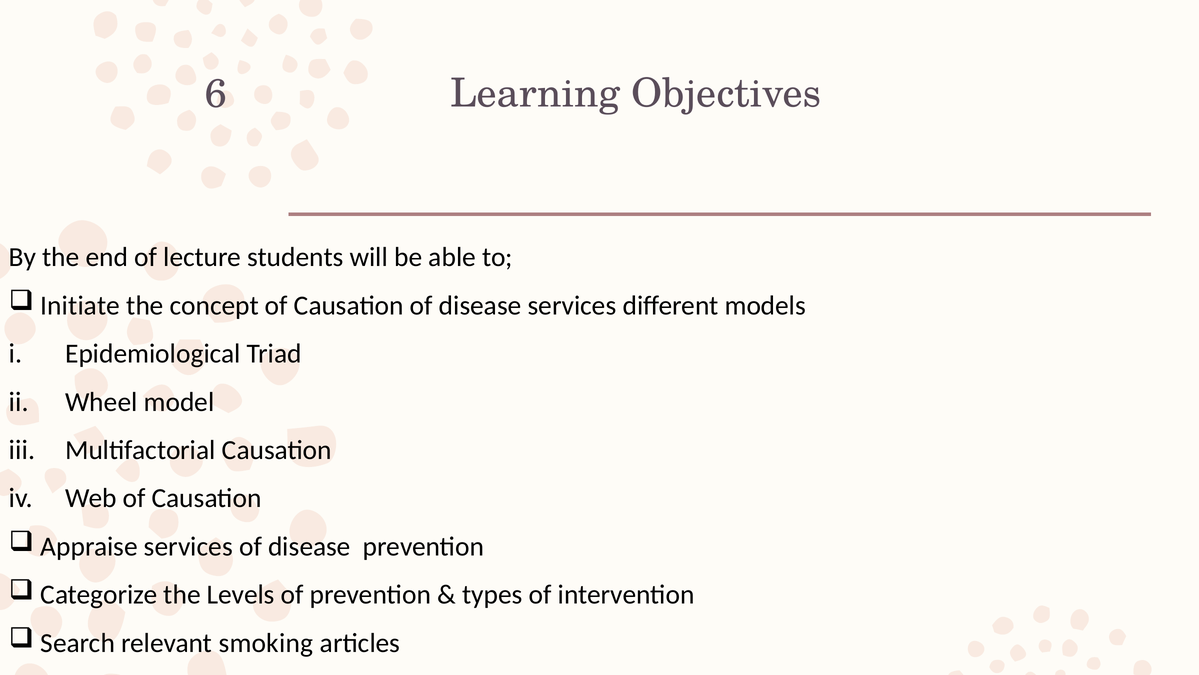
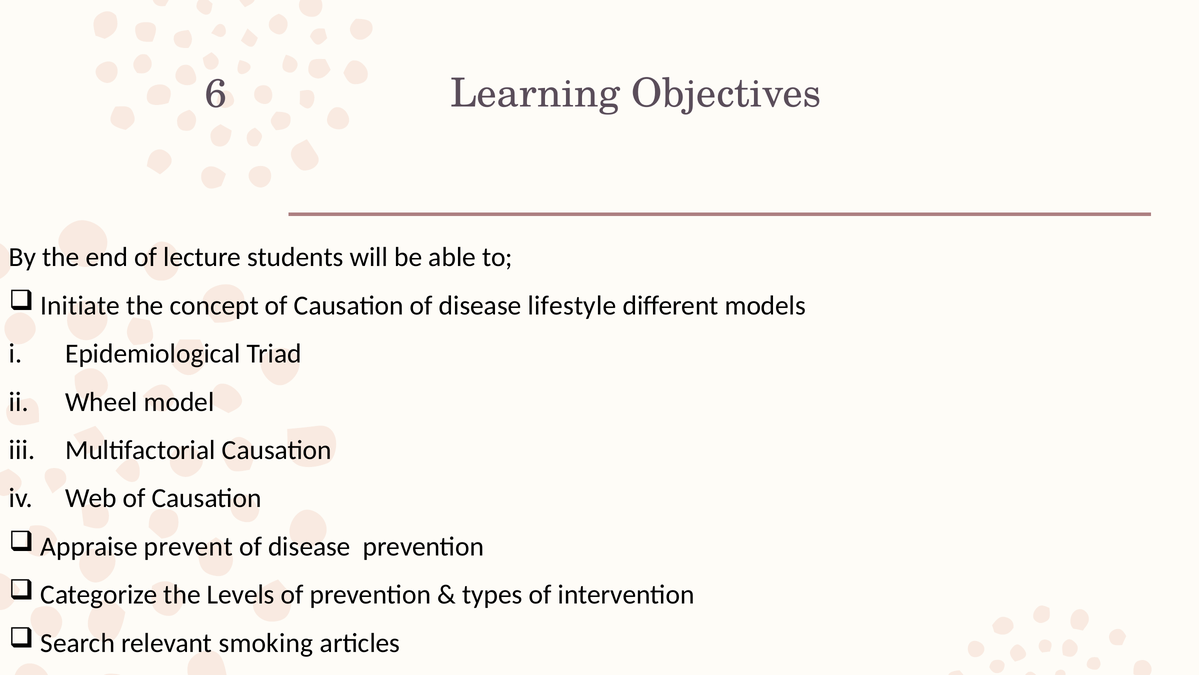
disease services: services -> lifestyle (572, 305)
Appraise services: services -> prevent (188, 546)
